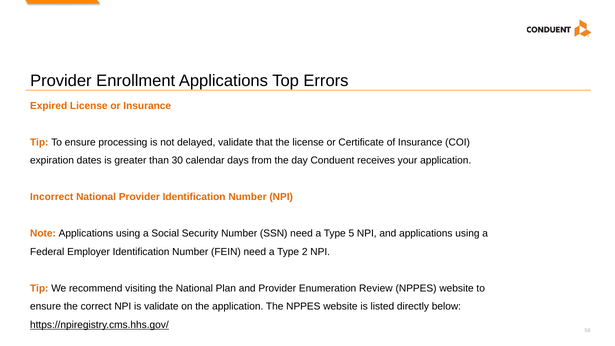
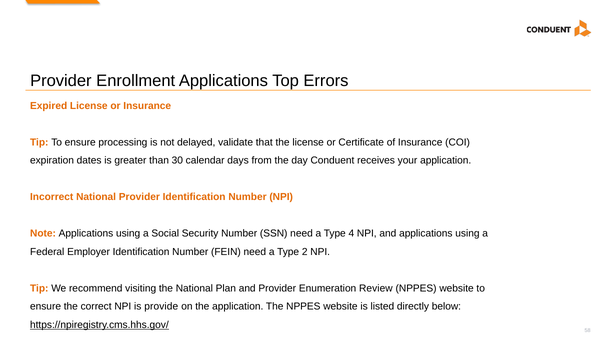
5: 5 -> 4 (351, 234)
is validate: validate -> provide (161, 307)
